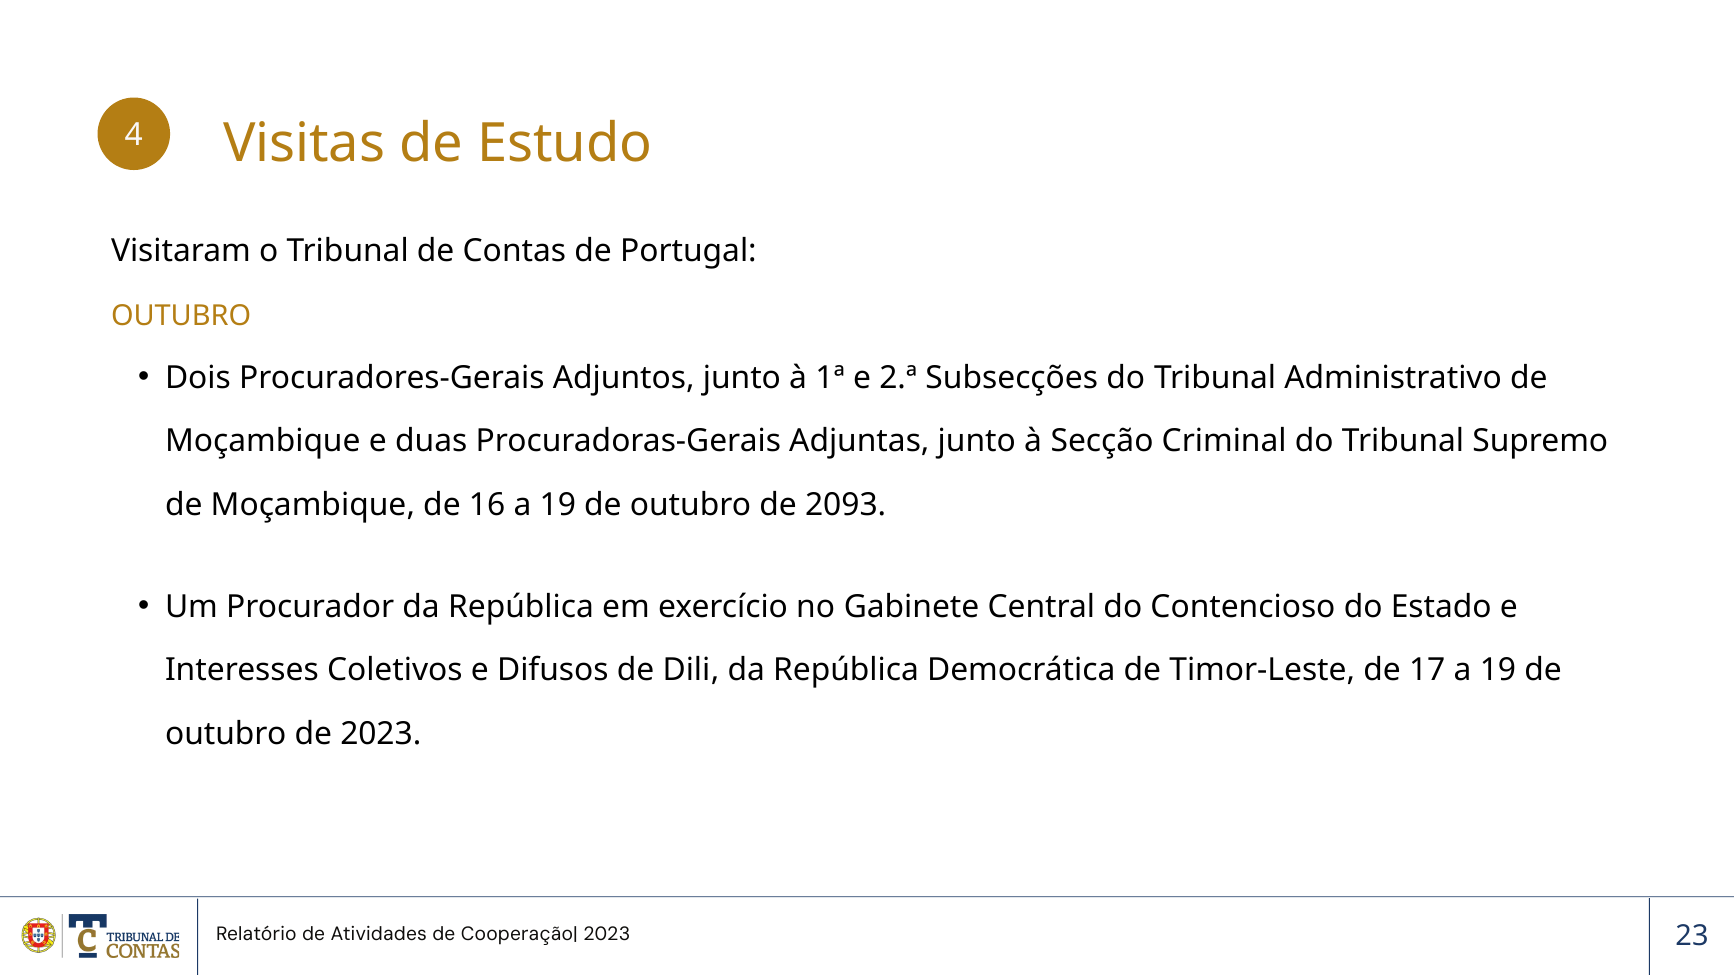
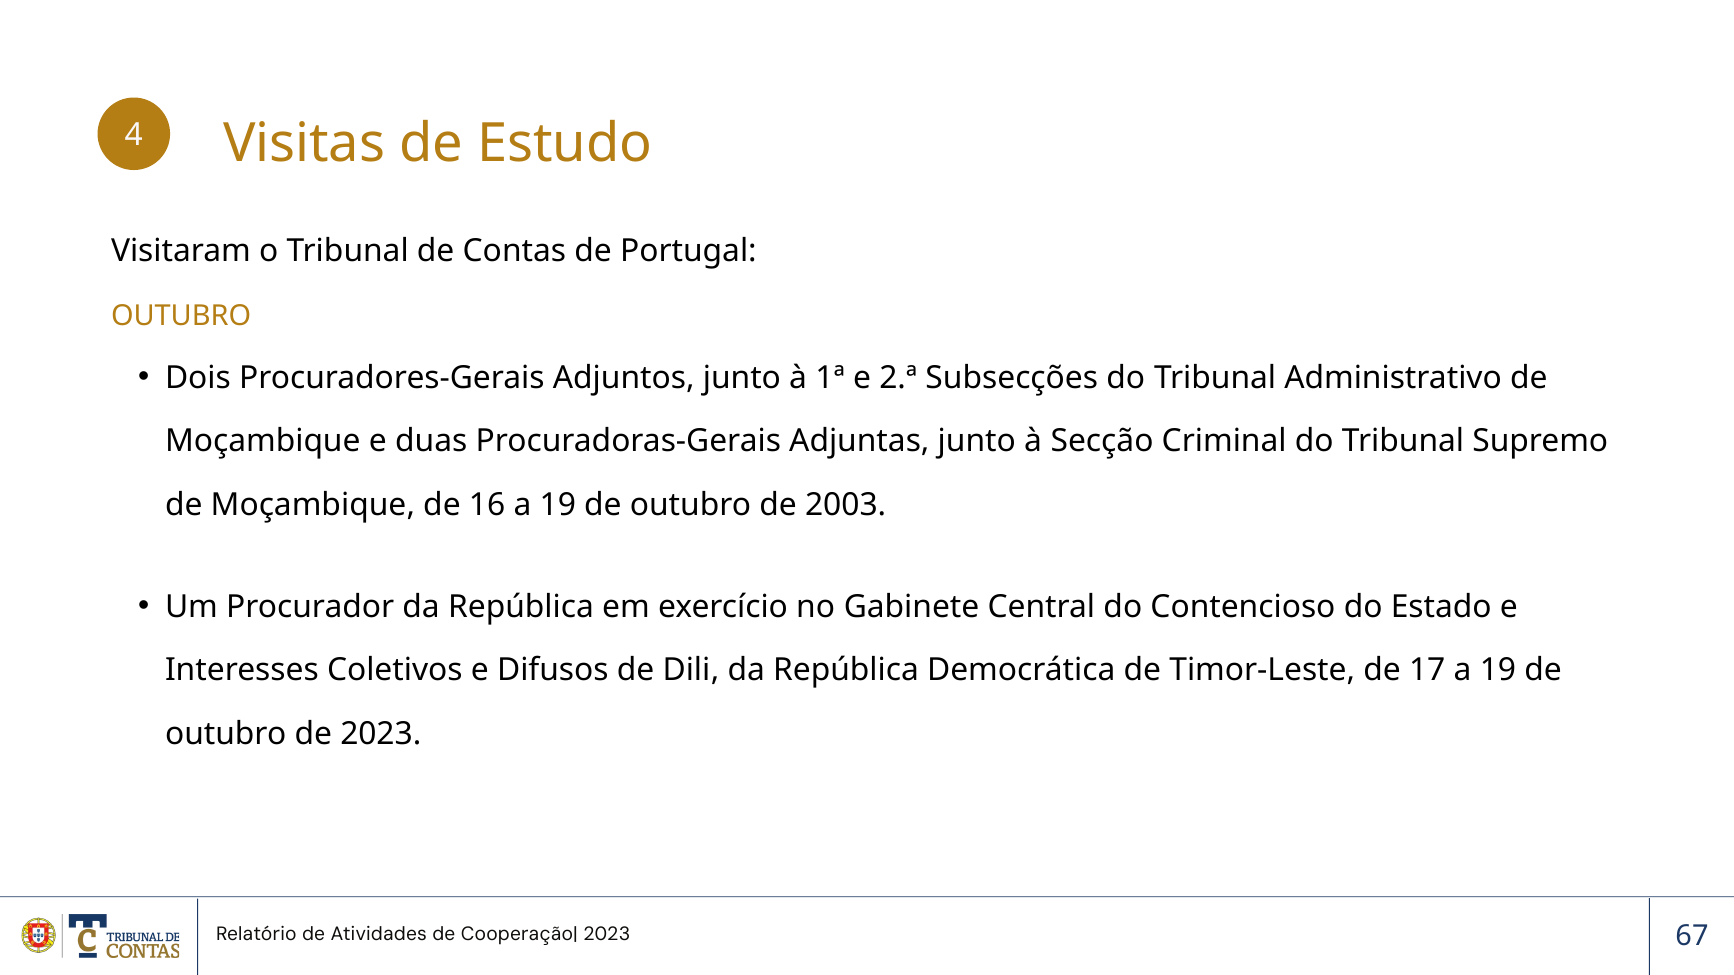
2093: 2093 -> 2003 (846, 505)
23: 23 -> 67 (1692, 937)
